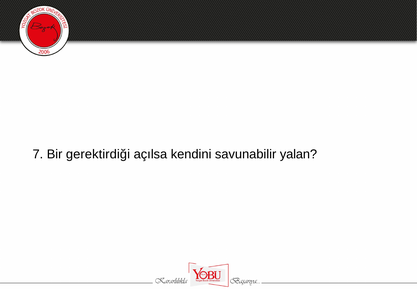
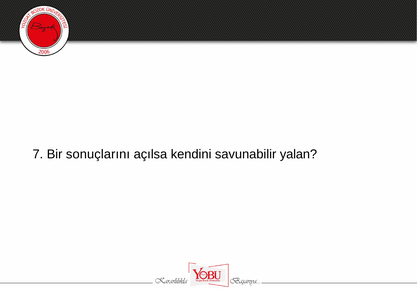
gerektirdiği: gerektirdiği -> sonuçlarını (98, 154)
